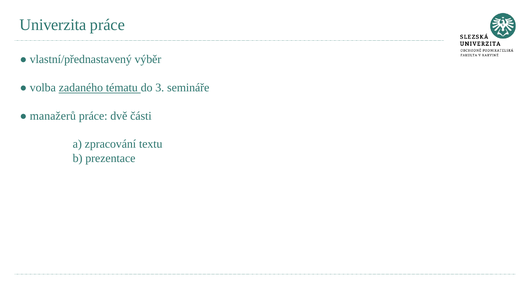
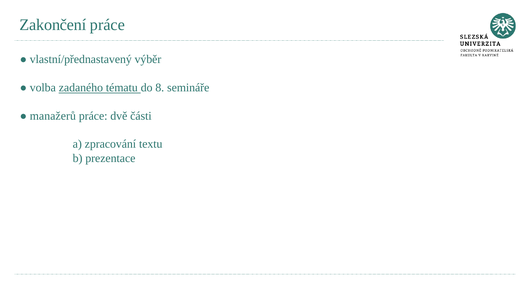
Univerzita: Univerzita -> Zakončení (53, 25)
3: 3 -> 8 (160, 88)
